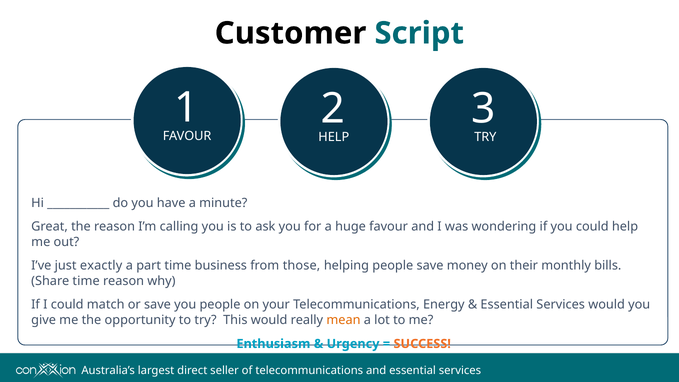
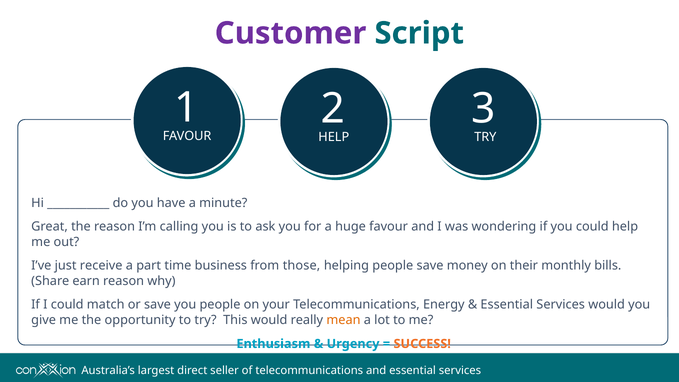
Customer colour: black -> purple (291, 33)
exactly: exactly -> receive (101, 266)
Share time: time -> earn (86, 281)
